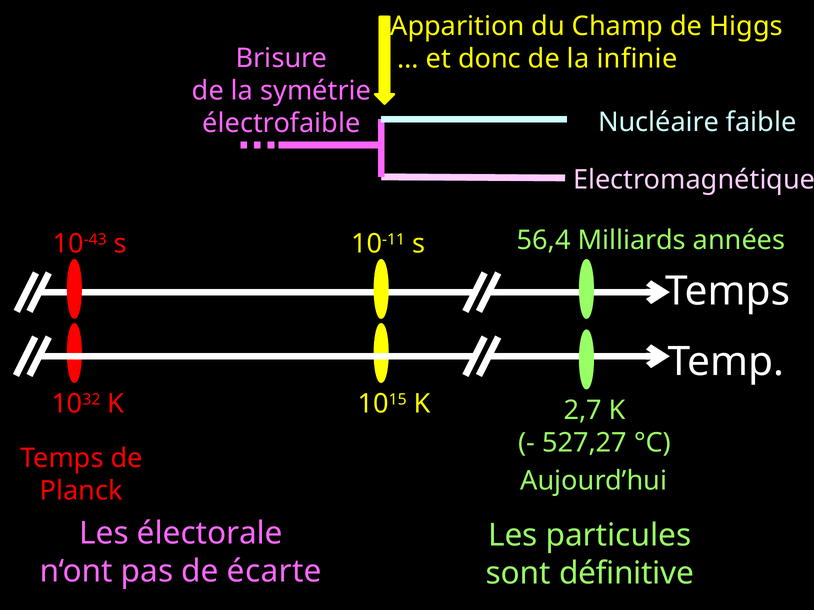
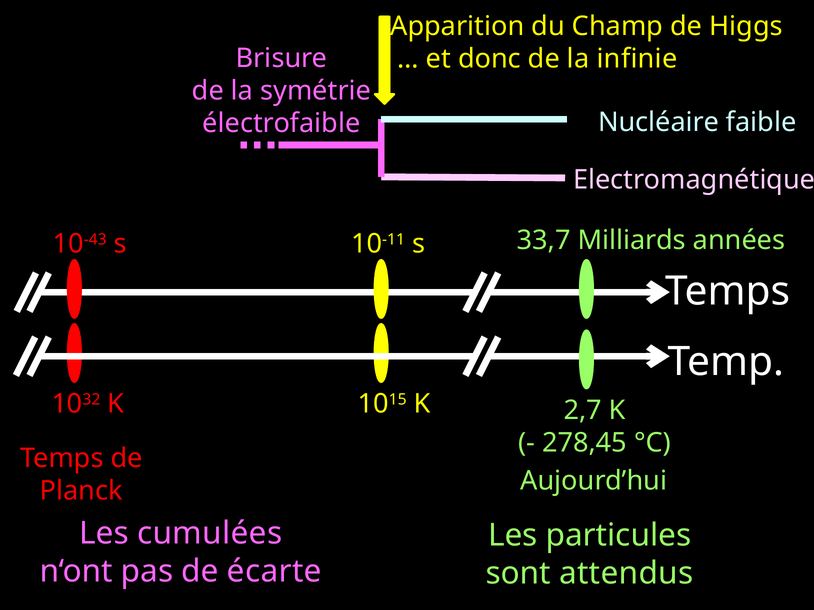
56,4: 56,4 -> 33,7 (544, 240)
527,27: 527,27 -> 278,45 (585, 443)
électorale: électorale -> cumulées (210, 534)
définitive: définitive -> attendus (626, 574)
